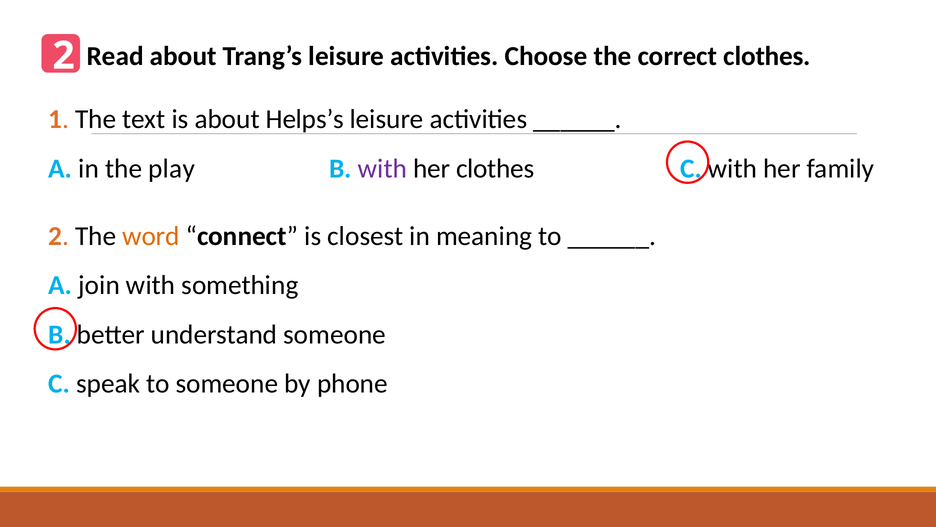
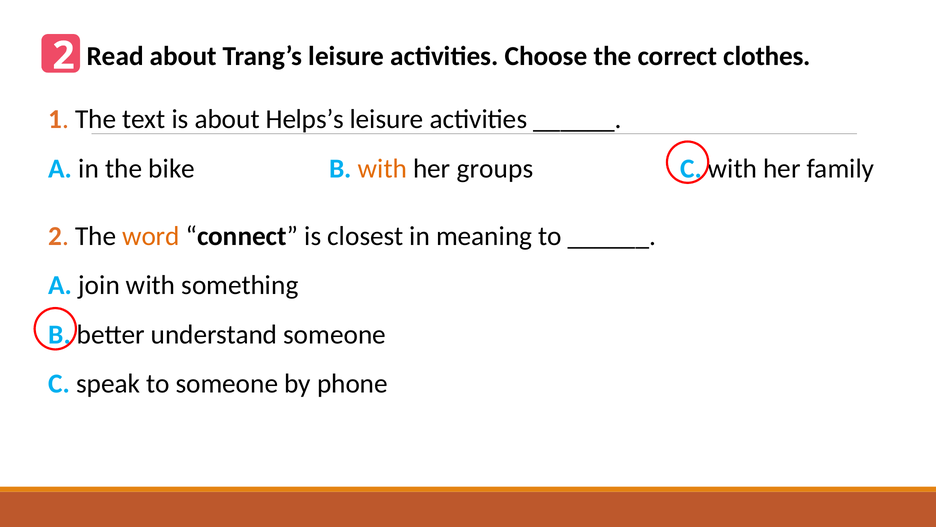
play: play -> bike (172, 168)
with colour: purple -> orange (382, 168)
her clothes: clothes -> groups (495, 168)
